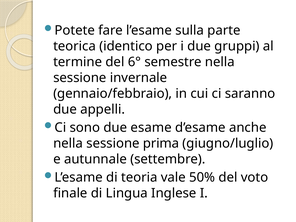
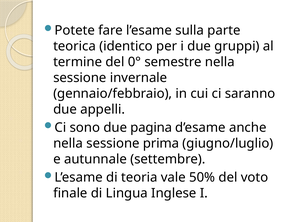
6°: 6° -> 0° (134, 62)
esame: esame -> pagina (151, 128)
